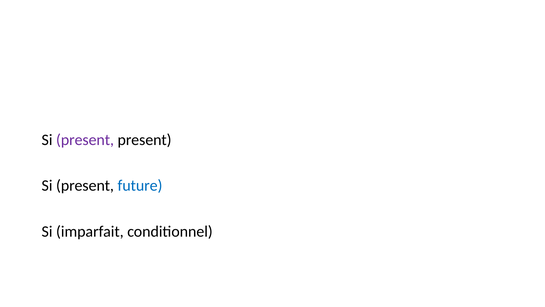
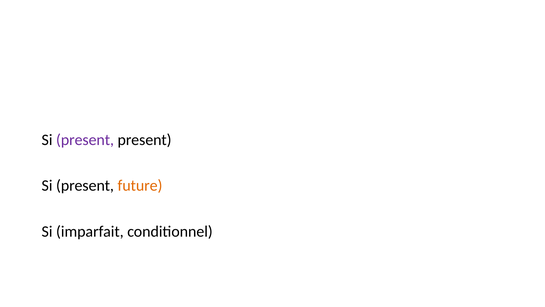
future colour: blue -> orange (140, 185)
